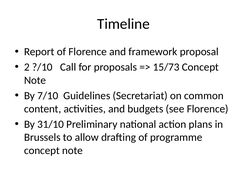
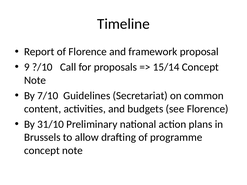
2: 2 -> 9 (27, 67)
15/73: 15/73 -> 15/14 (166, 67)
